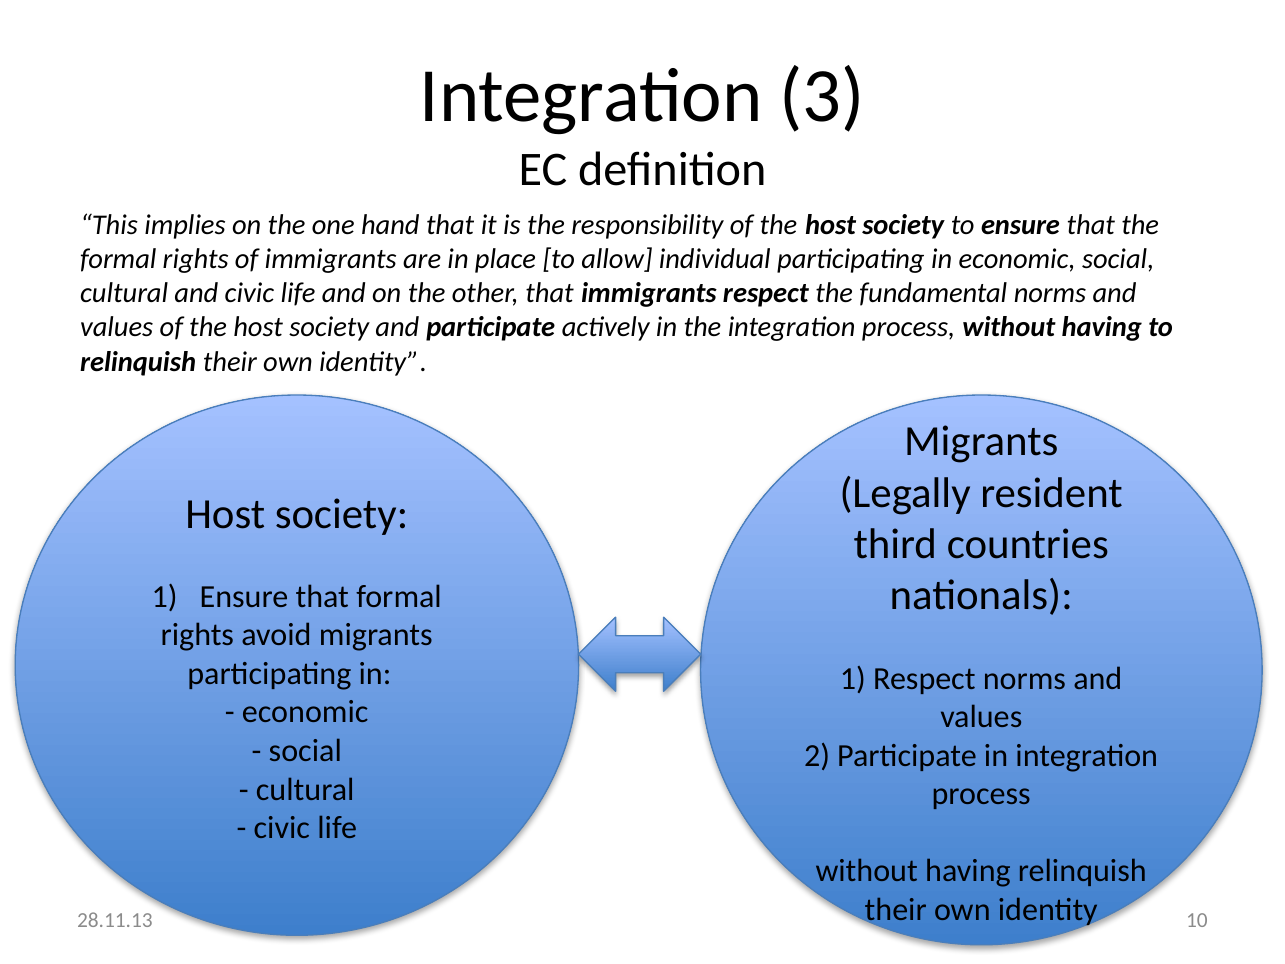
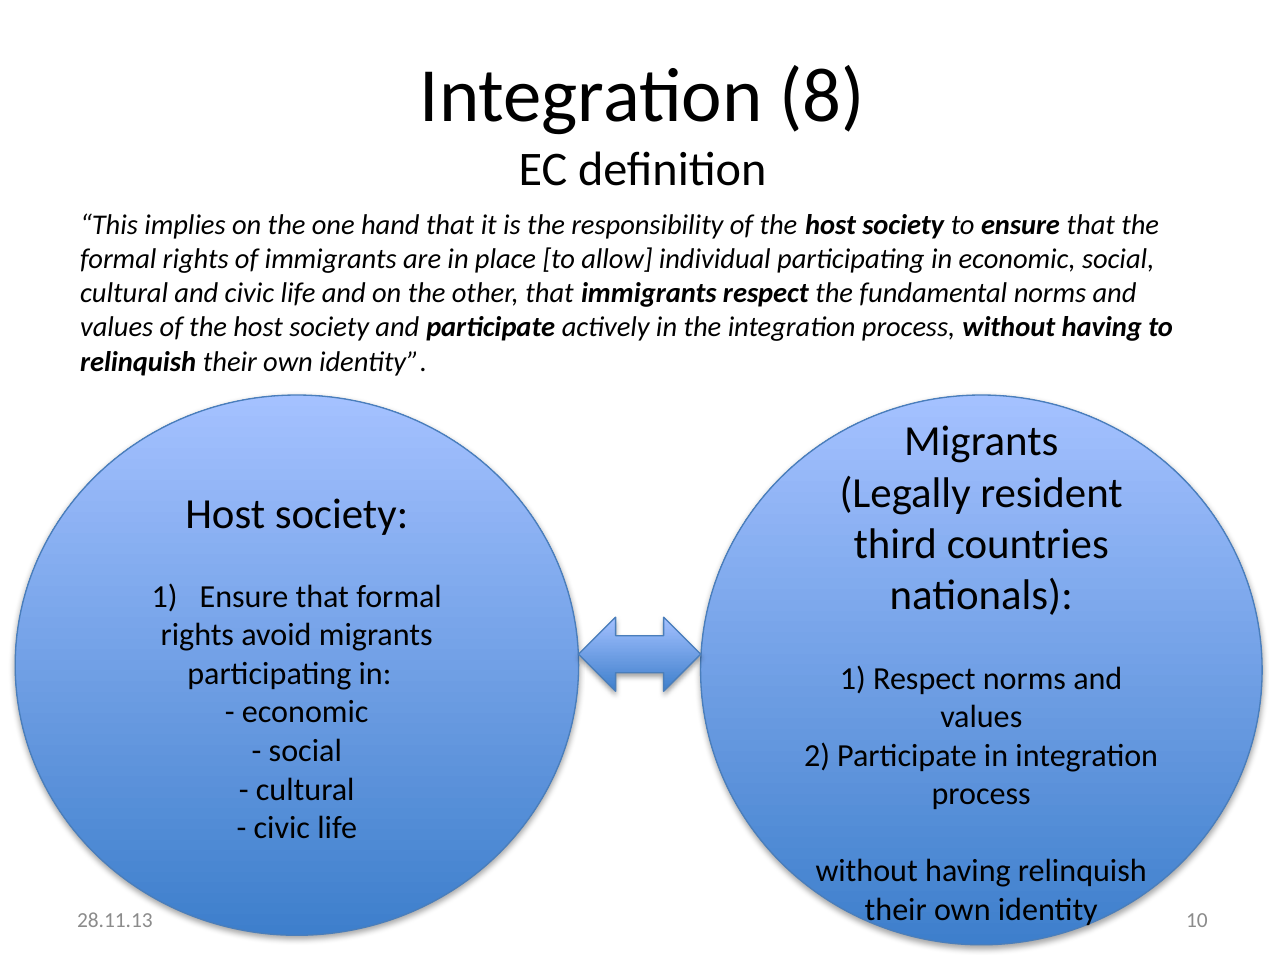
3: 3 -> 8 (822, 96)
